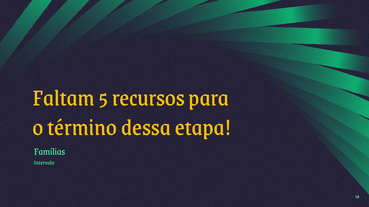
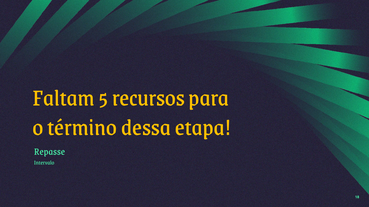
Famílias: Famílias -> Repasse (49, 152)
